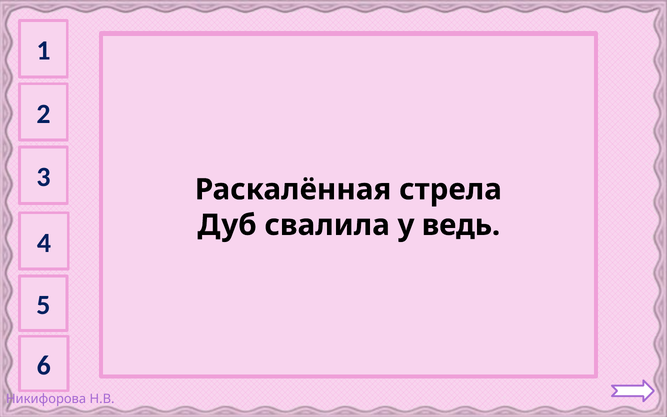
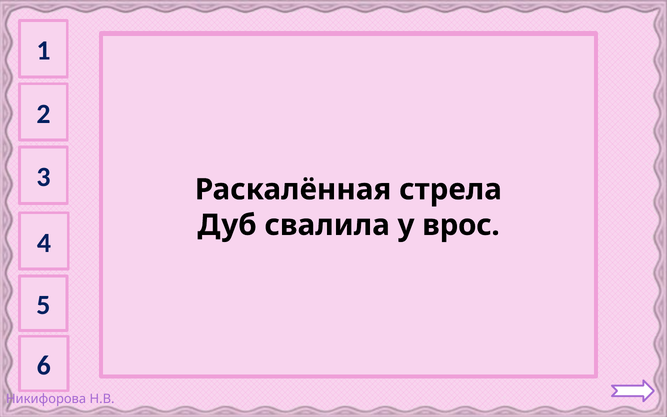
ведь: ведь -> врос (461, 225)
